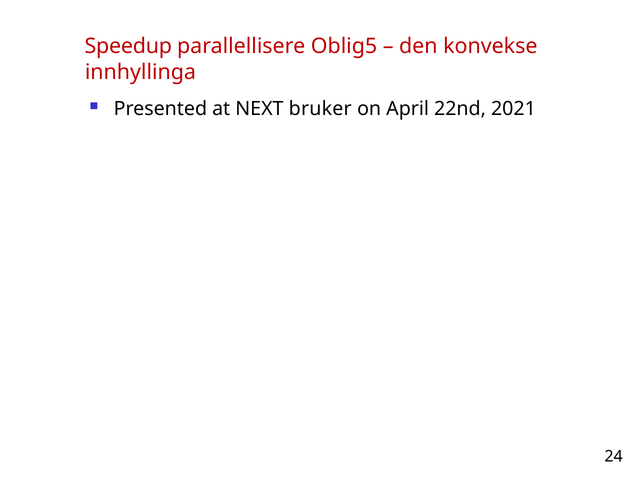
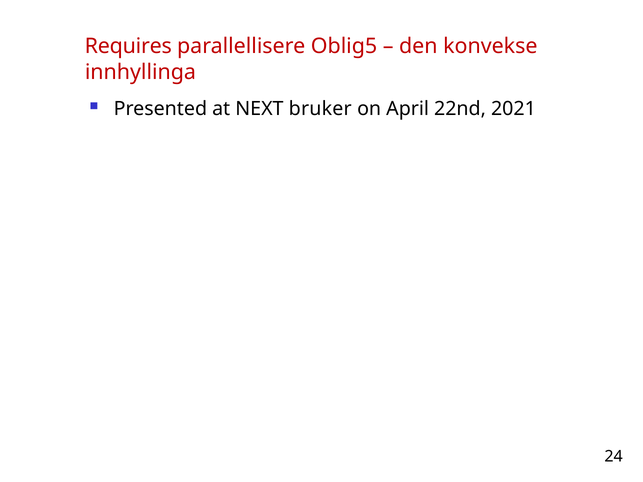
Speedup: Speedup -> Requires (128, 46)
